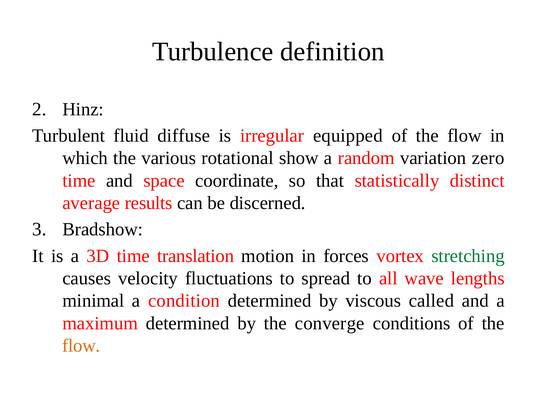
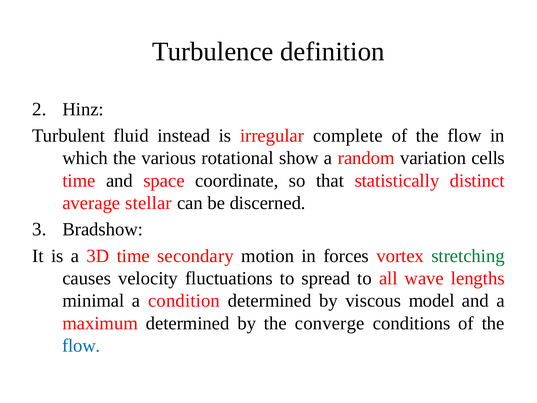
diffuse: diffuse -> instead (184, 136)
equipped: equipped -> complete (348, 136)
zero: zero -> cells (488, 158)
results: results -> stellar (149, 203)
translation: translation -> secondary (195, 256)
called: called -> model (432, 301)
flow colour: orange -> blue (81, 345)
